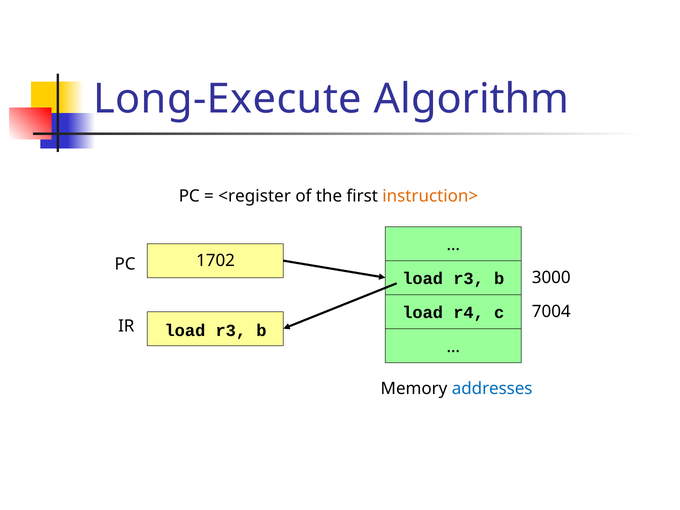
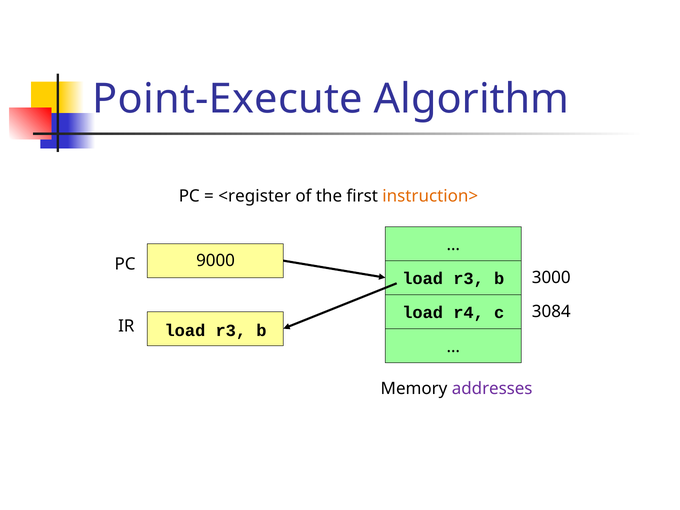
Long-Execute: Long-Execute -> Point-Execute (228, 99)
1702: 1702 -> 9000 (216, 261)
7004: 7004 -> 3084 (551, 312)
addresses colour: blue -> purple (492, 389)
